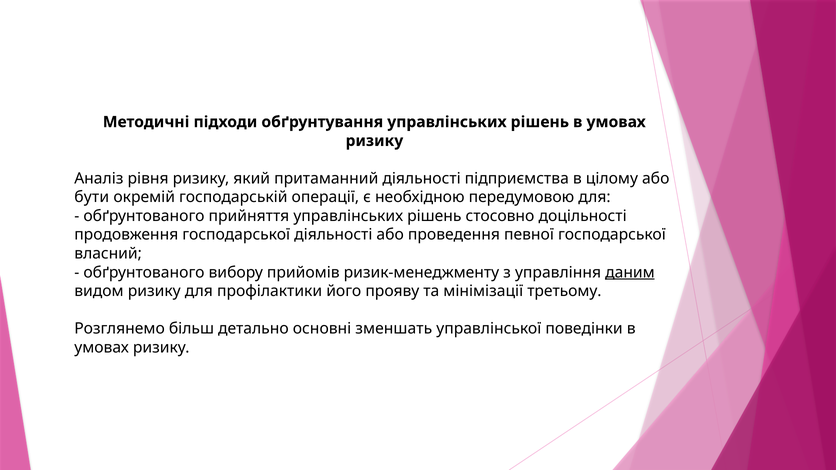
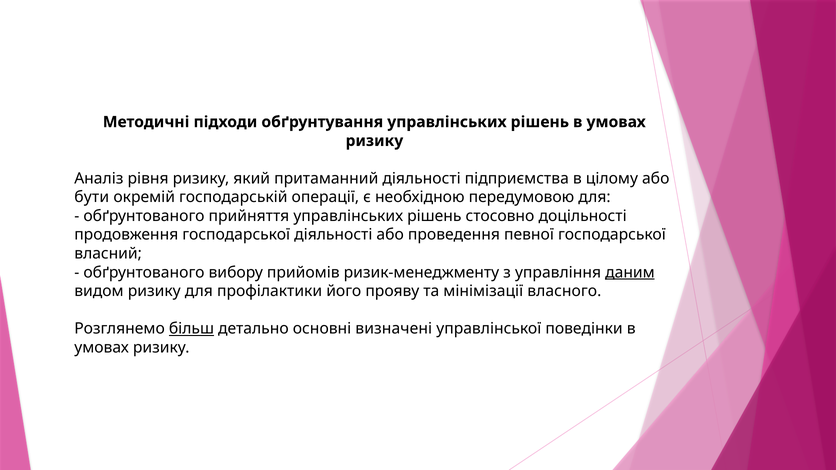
третьому: третьому -> власного (564, 291)
більш underline: none -> present (191, 329)
зменшать: зменшать -> визначені (394, 329)
